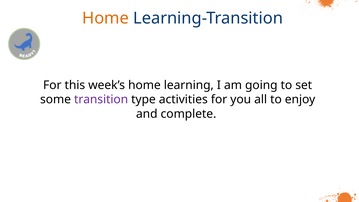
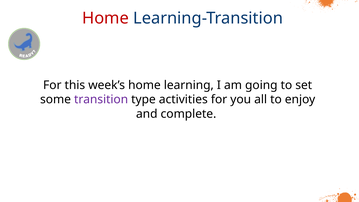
Home colour: orange -> red (105, 18)
